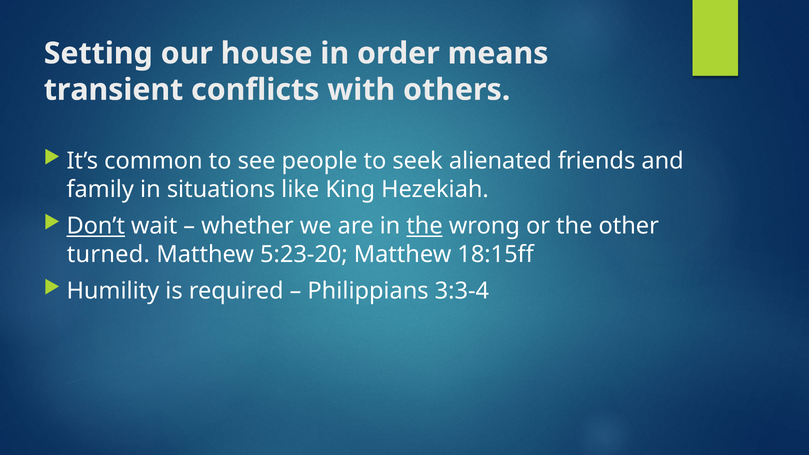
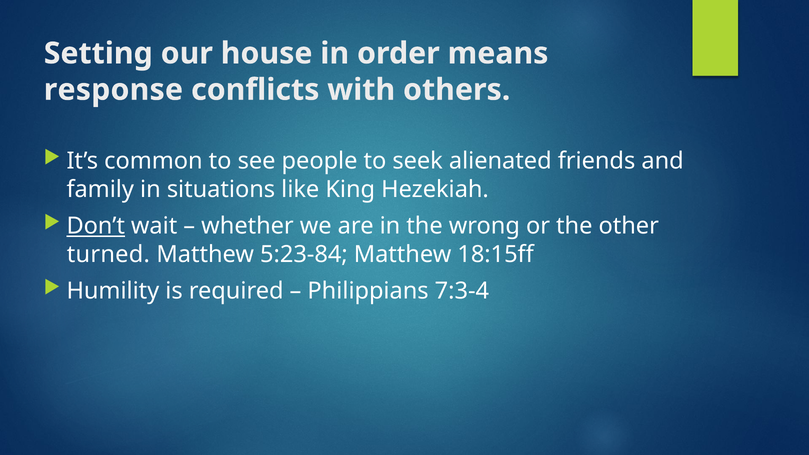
transient: transient -> response (113, 90)
the underline: present -> none (425, 226)
5:23-20: 5:23-20 -> 5:23-84 (304, 254)
3:3-4: 3:3-4 -> 7:3-4 (462, 291)
